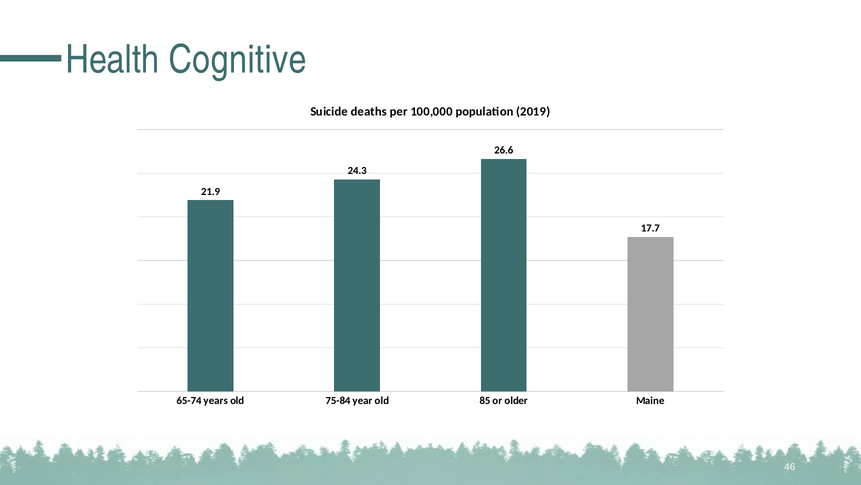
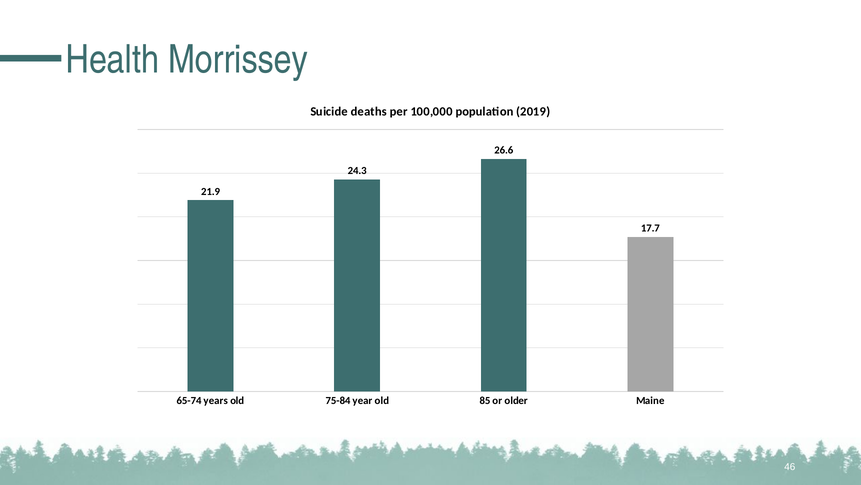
Cognitive: Cognitive -> Morrissey (238, 59)
